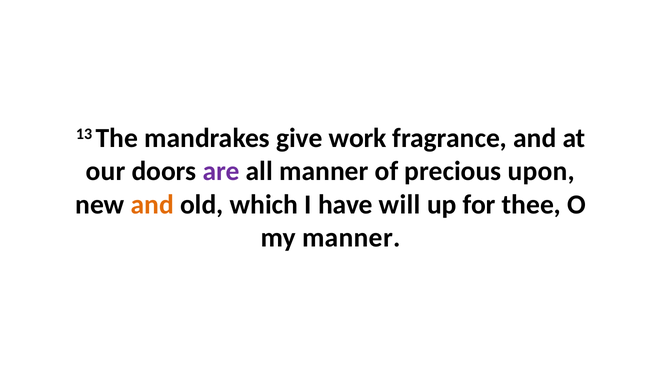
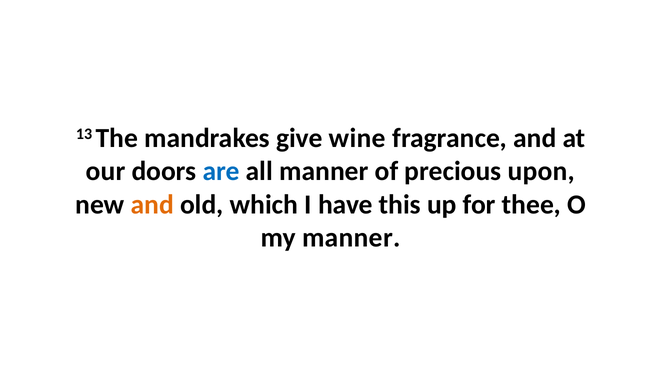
work: work -> wine (357, 138)
are colour: purple -> blue (221, 172)
will: will -> this (400, 205)
